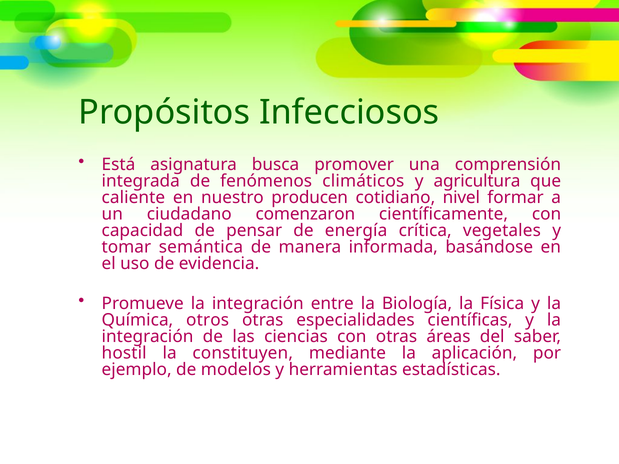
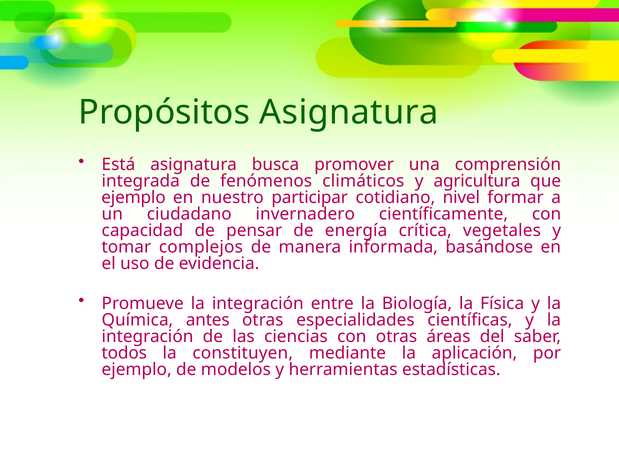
Propósitos Infecciosos: Infecciosos -> Asignatura (349, 112)
caliente: caliente -> ejemplo (133, 198)
producen: producen -> participar (310, 198)
comenzaron: comenzaron -> invernadero (305, 214)
semántica: semántica -> complejos (201, 247)
otros: otros -> antes (208, 320)
hostil: hostil -> todos (124, 353)
